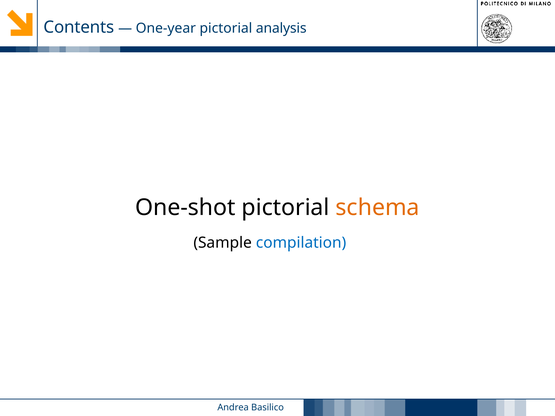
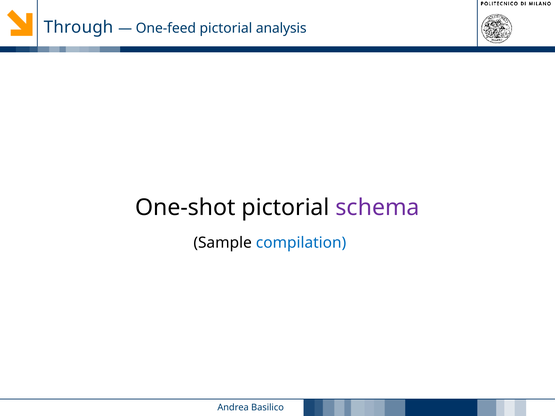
Contents: Contents -> Through (79, 27)
One-year: One-year -> One-feed (166, 28)
schema colour: orange -> purple (378, 208)
